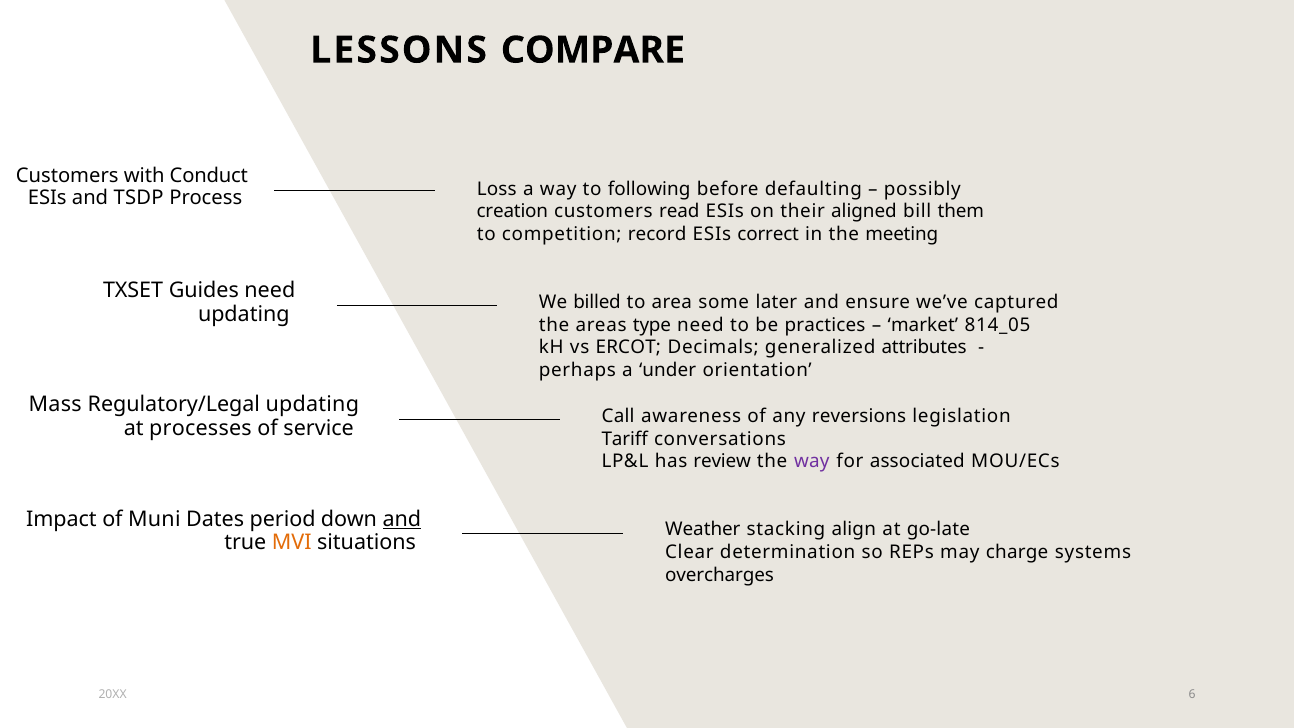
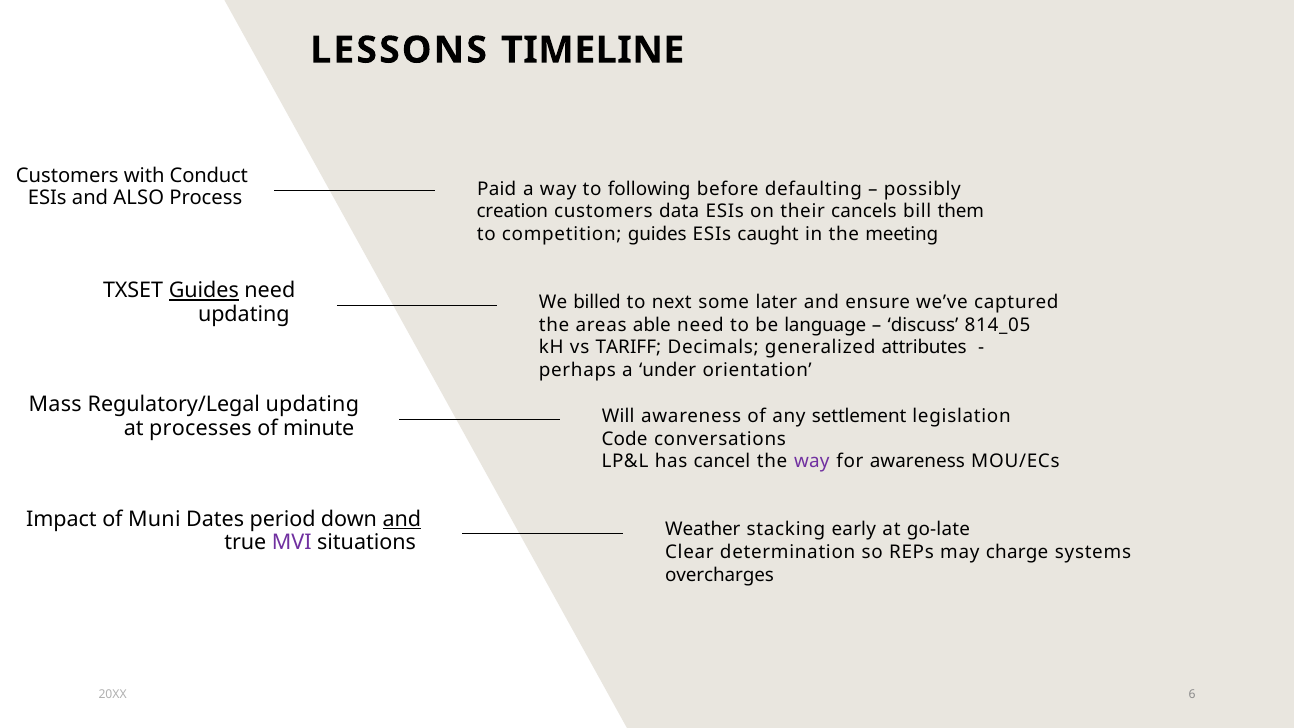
COMPARE: COMPARE -> TIMELINE (593, 50)
Loss: Loss -> Paid (497, 189)
TSDP: TSDP -> ALSO (139, 198)
read: read -> data (679, 211)
aligned: aligned -> cancels (864, 211)
competition record: record -> guides (657, 234)
correct: correct -> caught (768, 234)
Guides underline: none -> present (204, 291)
area: area -> next (672, 302)
type: type -> able (652, 325)
practices: practices -> language (825, 325)
market: market -> discuss (923, 325)
ERCOT: ERCOT -> TARIFF (628, 348)
Call: Call -> Will (618, 416)
reversions: reversions -> settlement (859, 416)
service: service -> minute (319, 428)
Tariff: Tariff -> Code (625, 439)
review: review -> cancel (722, 461)
for associated: associated -> awareness (917, 461)
align: align -> early (854, 530)
MVI colour: orange -> purple (292, 542)
